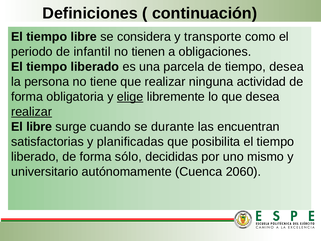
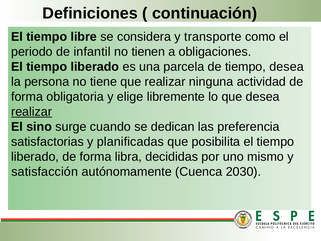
elige underline: present -> none (130, 97)
El libre: libre -> sino (39, 127)
durante: durante -> dedican (173, 127)
encuentran: encuentran -> preferencia (249, 127)
sólo: sólo -> libra (128, 157)
universitario: universitario -> satisfacción (45, 172)
2060: 2060 -> 2030 (243, 172)
